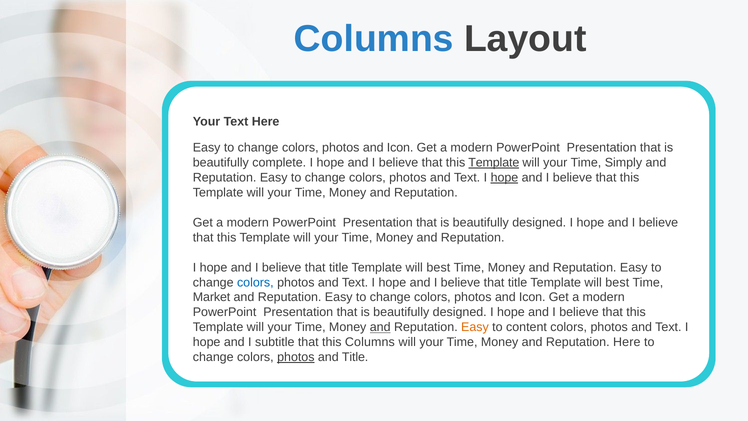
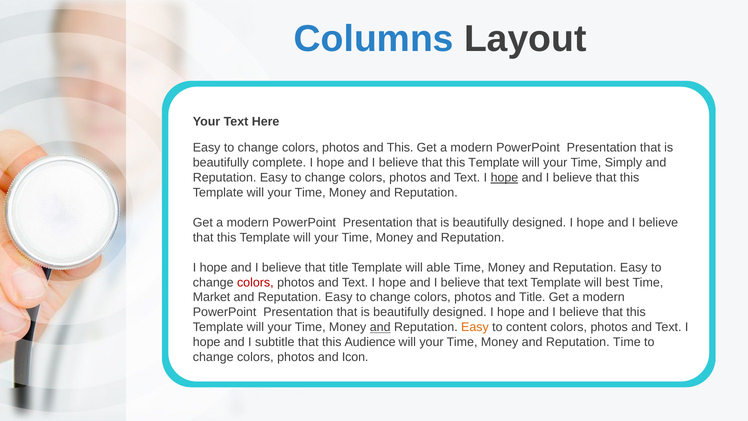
Icon: Icon -> This (400, 148)
Template underline: present -> none (494, 163)
best: best -> able (438, 267)
colors colour: blue -> red (255, 282)
title: title -> text (518, 282)
Icon: Icon -> Title (532, 297)
this Columns: Columns -> Audience (370, 342)
Reputation Here: Here -> Time (627, 342)
photos underline: present -> none (296, 357)
and Title: Title -> Icon (355, 357)
